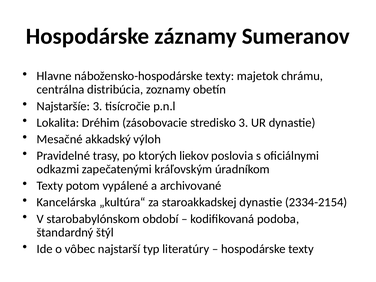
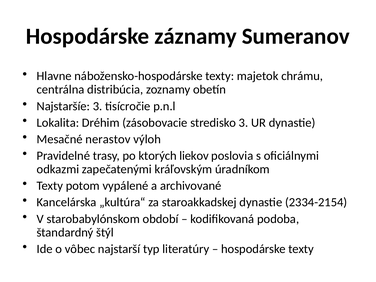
akkadský: akkadský -> nerastov (108, 139)
